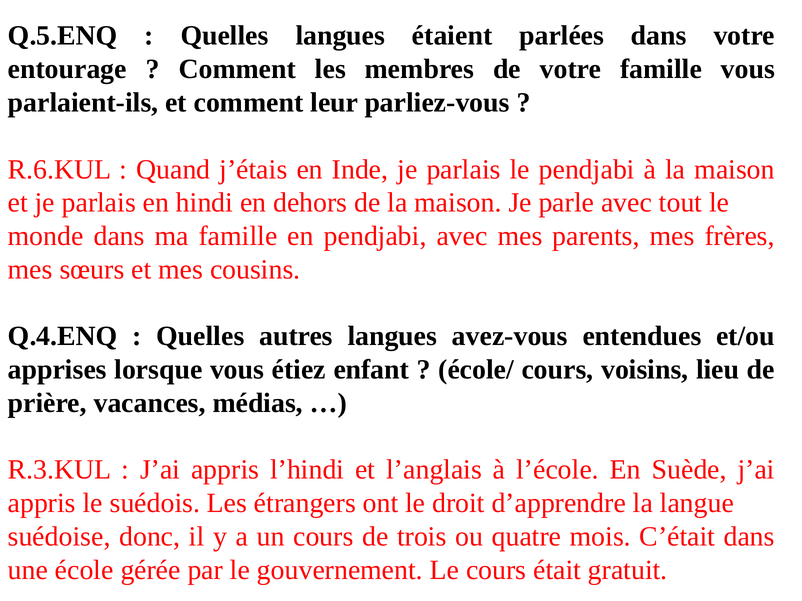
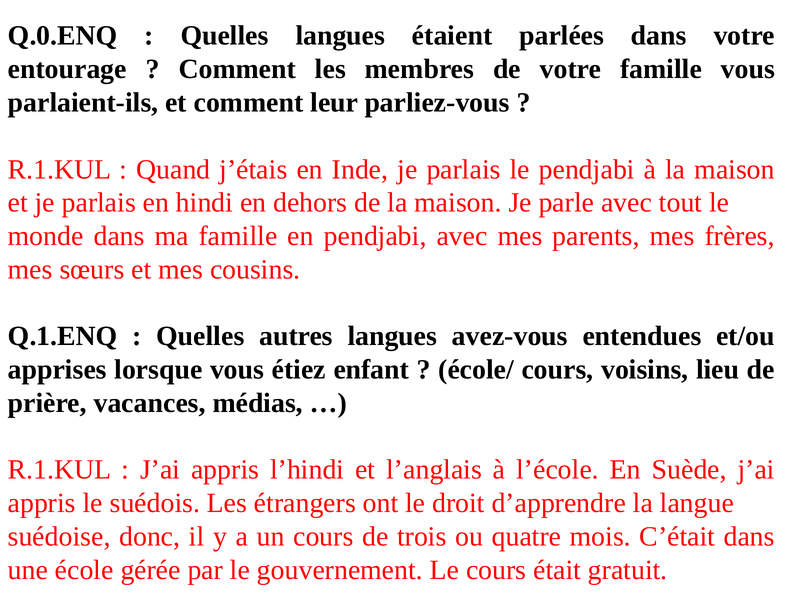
Q.5.ENQ: Q.5.ENQ -> Q.0.ENQ (63, 36)
R.6.KUL: R.6.KUL -> R.1.KUL (60, 169)
Q.4.ENQ: Q.4.ENQ -> Q.1.ENQ (63, 336)
R.3.KUL: R.3.KUL -> R.1.KUL (60, 470)
